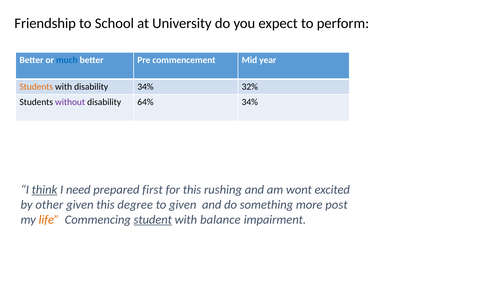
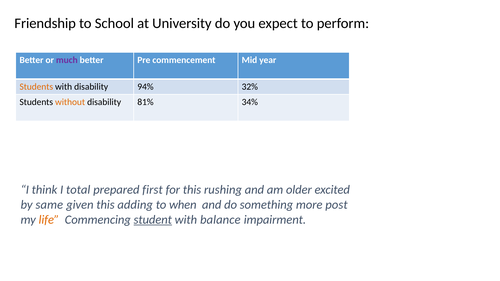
much colour: blue -> purple (67, 60)
disability 34%: 34% -> 94% (145, 87)
without colour: purple -> orange (70, 102)
64%: 64% -> 81% (145, 102)
think underline: present -> none (45, 190)
need: need -> total (78, 190)
wont: wont -> older (299, 190)
other: other -> same (49, 205)
degree: degree -> adding (135, 205)
to given: given -> when (183, 205)
